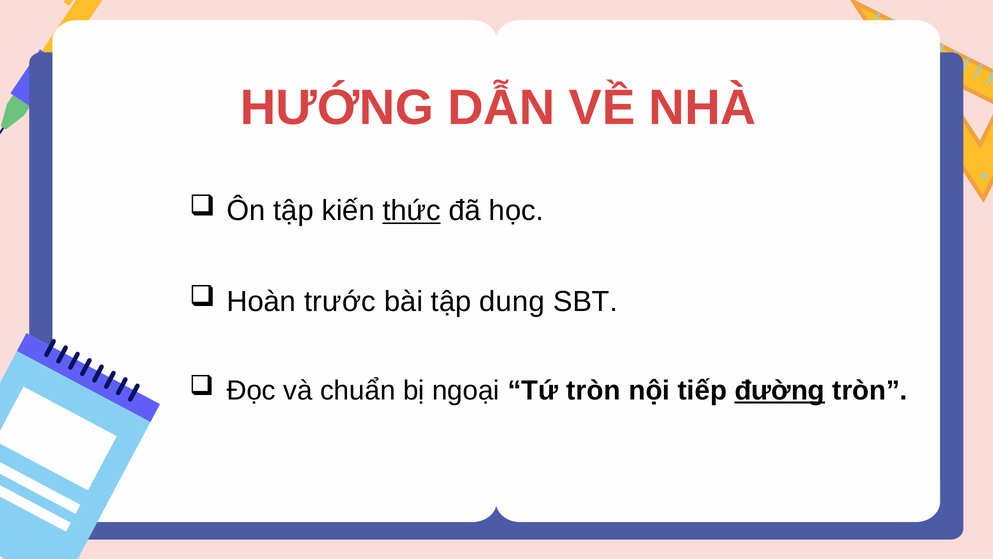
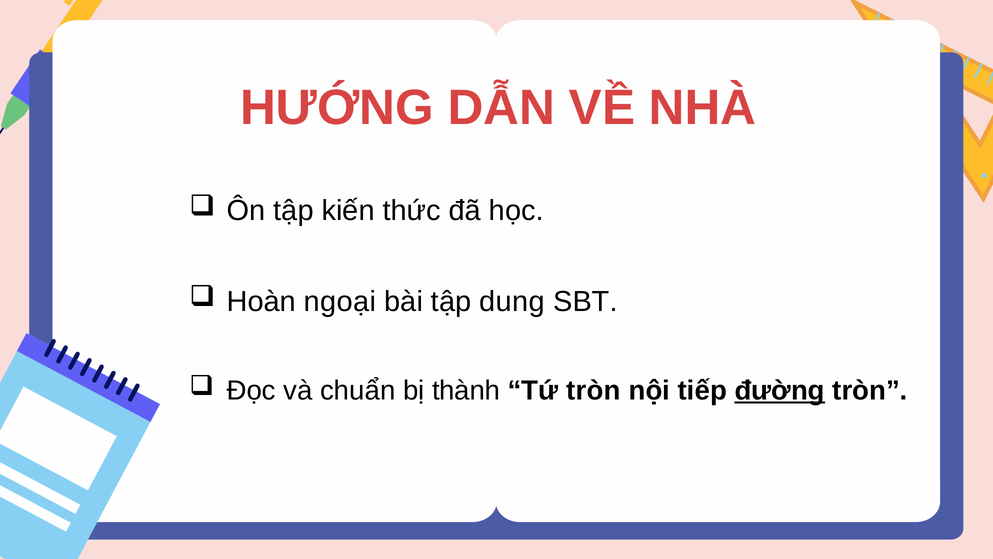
thức underline: present -> none (412, 211)
trước: trước -> ngoại (340, 301)
ngoại: ngoại -> thành (466, 390)
